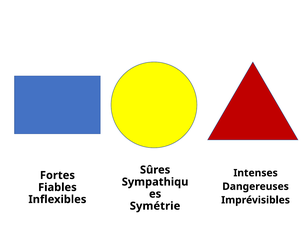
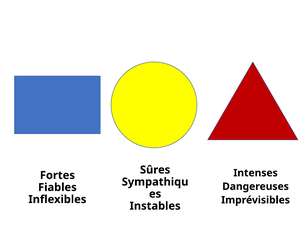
Symétrie: Symétrie -> Instables (155, 206)
